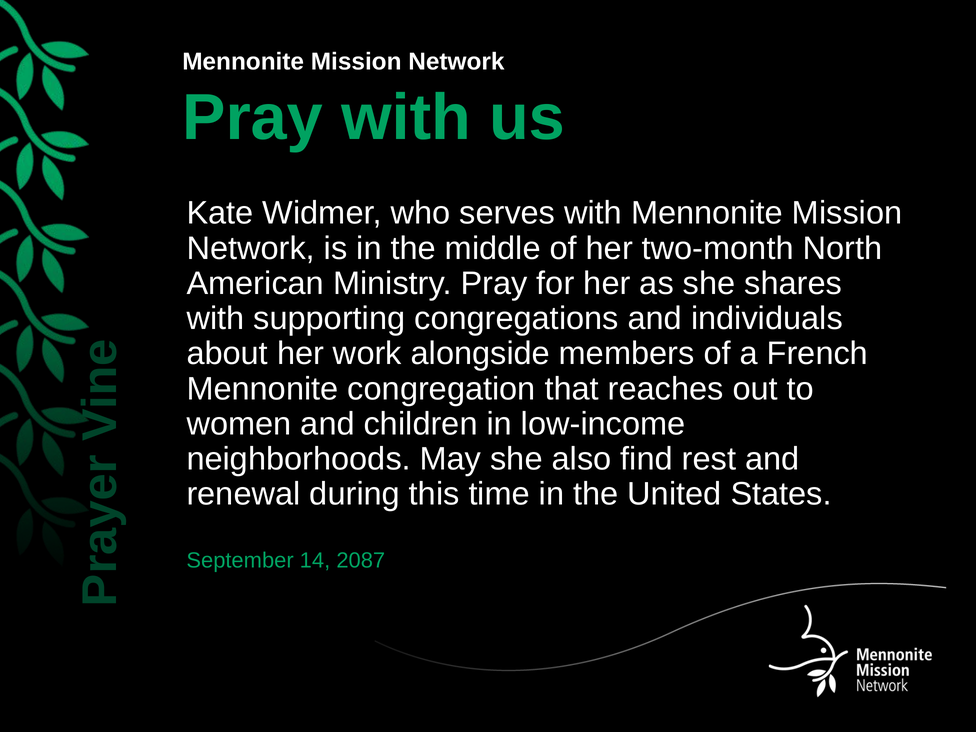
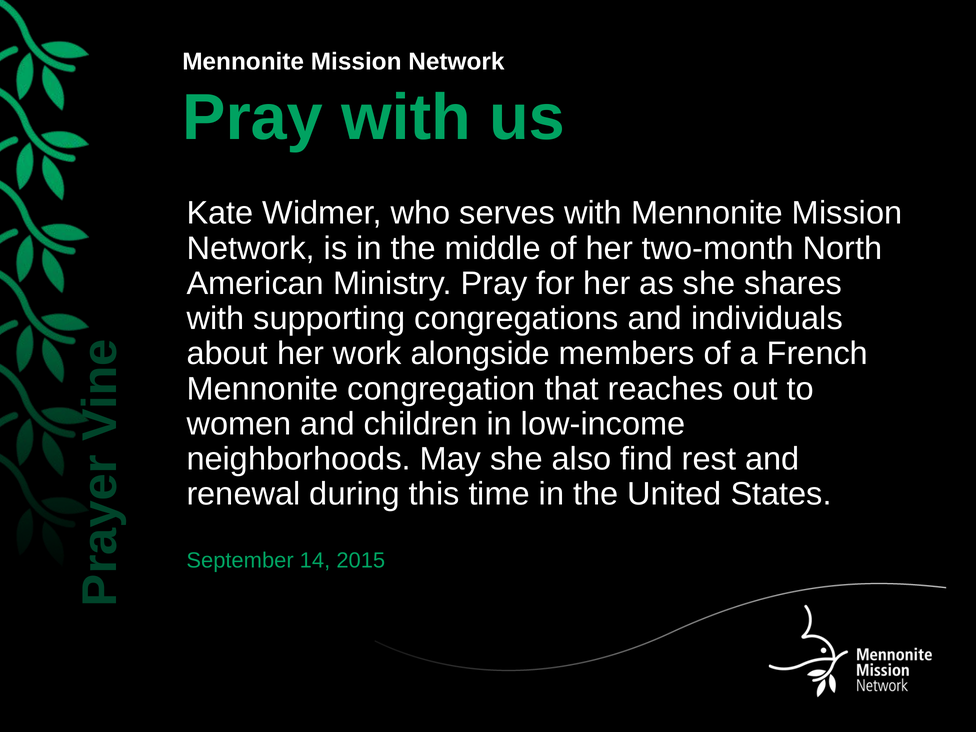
2087: 2087 -> 2015 (361, 560)
